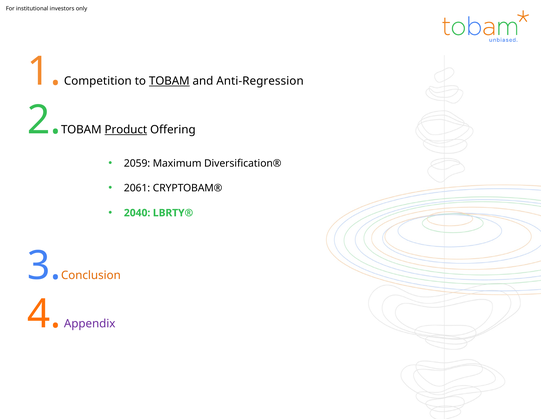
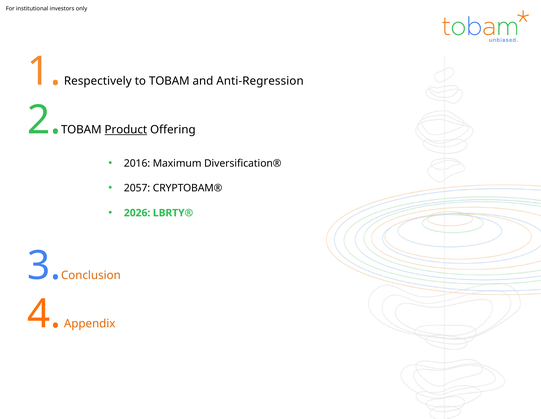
Competition: Competition -> Respectively (98, 81)
TOBAM underline: present -> none (169, 81)
2059: 2059 -> 2016 (137, 163)
2061: 2061 -> 2057 (137, 188)
2040: 2040 -> 2026 (137, 213)
Appendix colour: purple -> orange (90, 324)
